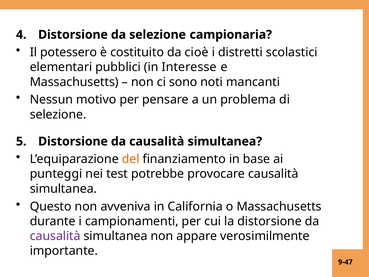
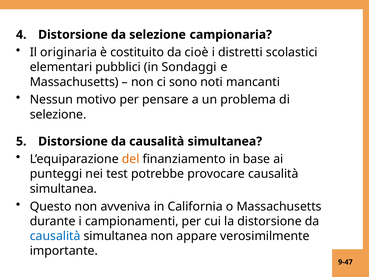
potessero: potessero -> originaria (69, 52)
Interesse: Interesse -> Sondaggi (189, 67)
causalità colour: purple -> blue (55, 236)
